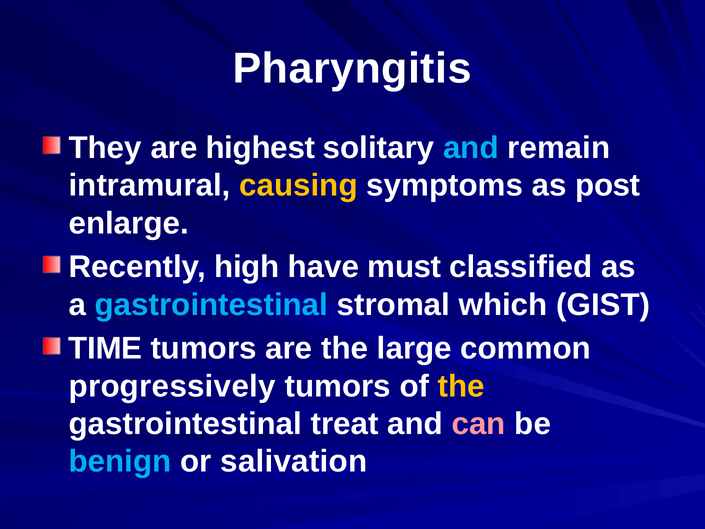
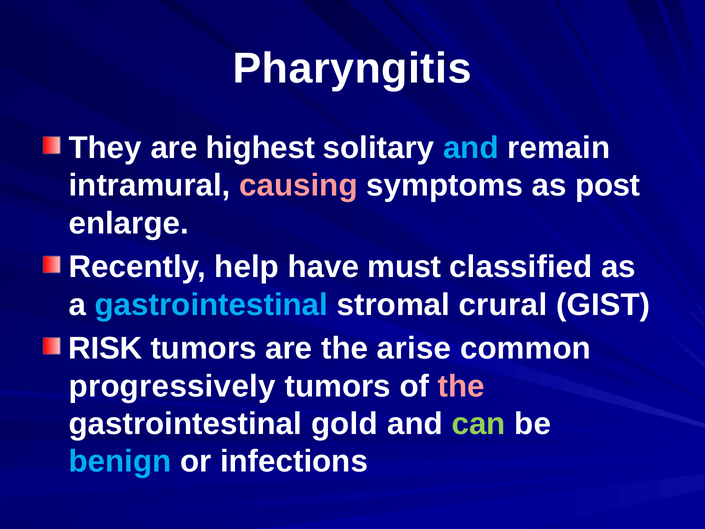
causing colour: yellow -> pink (298, 186)
high: high -> help (247, 267)
which: which -> crural (503, 305)
TIME: TIME -> RISK (105, 348)
large: large -> arise (414, 348)
the colour: yellow -> pink (461, 386)
treat: treat -> gold (344, 424)
can colour: pink -> light green (479, 424)
salivation: salivation -> infections (294, 461)
